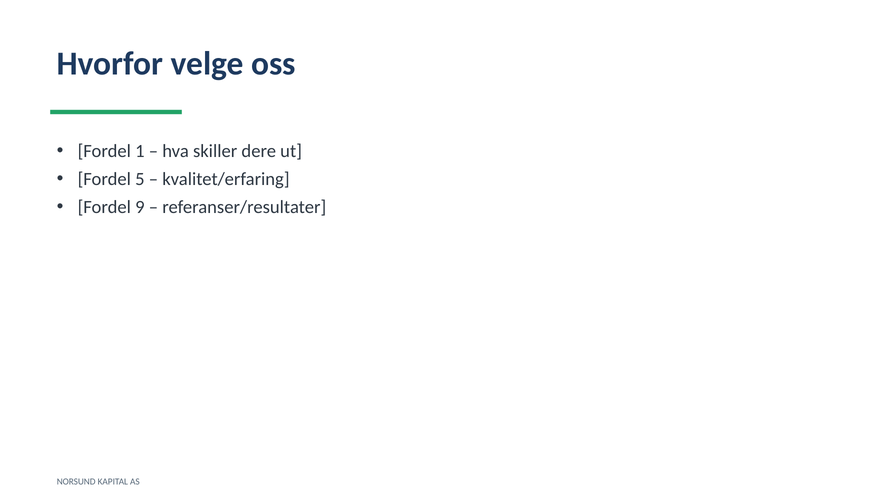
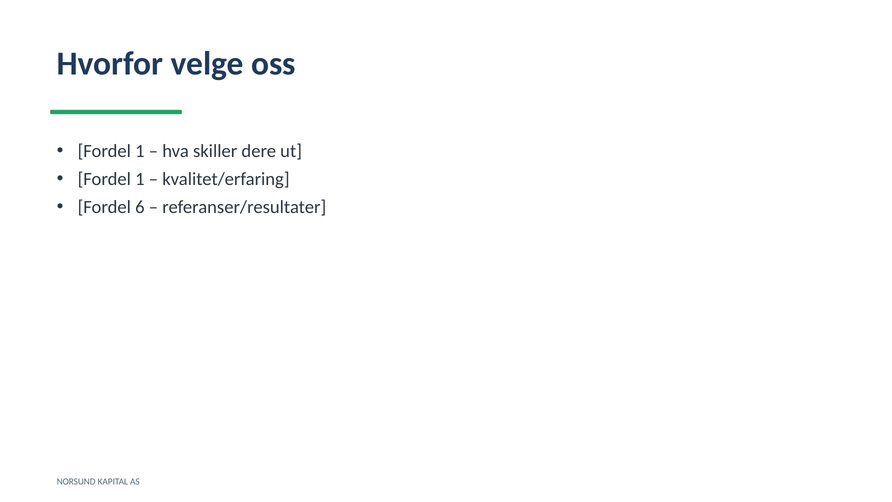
5: 5 -> 1 (140, 179)
9: 9 -> 6 (140, 207)
